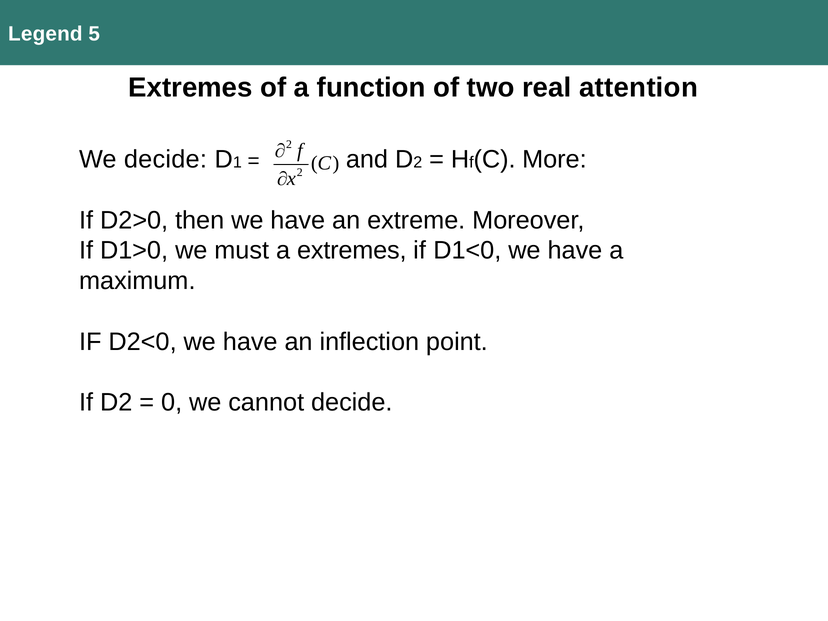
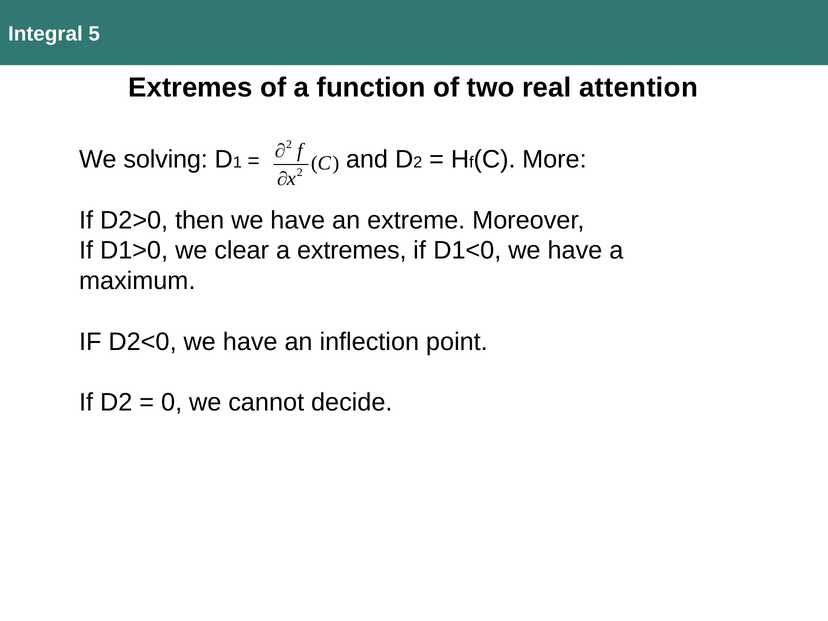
Legend: Legend -> Integral (45, 34)
We decide: decide -> solving (166, 160)
must: must -> clear (242, 251)
